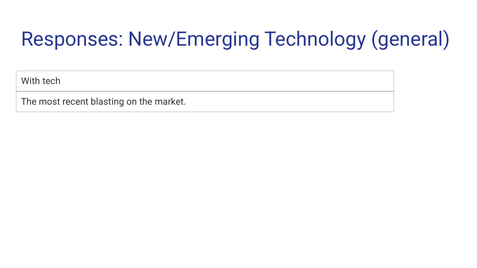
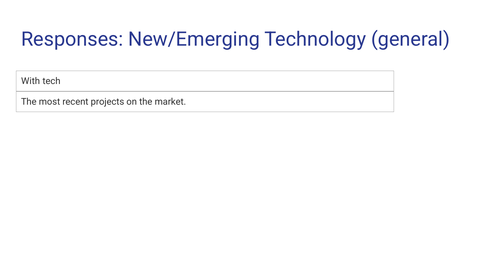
blasting: blasting -> projects (107, 102)
